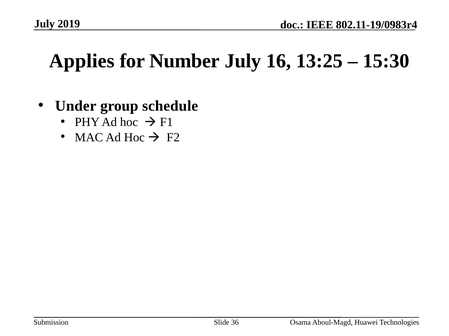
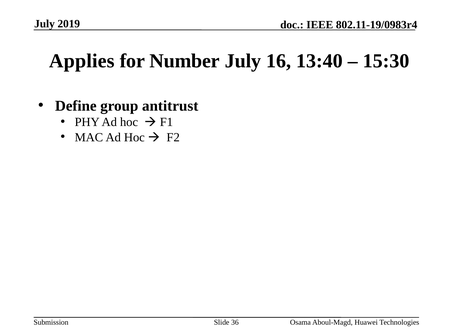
13:25: 13:25 -> 13:40 (320, 61)
Under: Under -> Define (76, 106)
schedule: schedule -> antitrust (170, 106)
